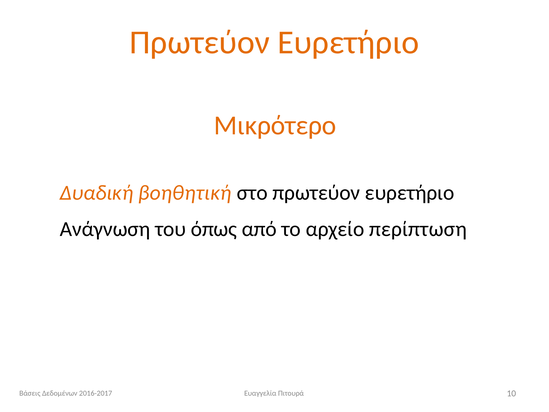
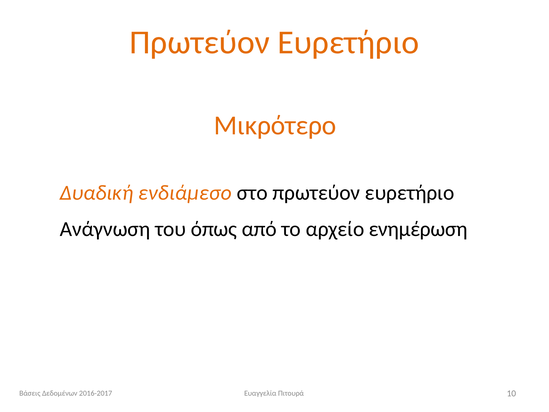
βοηθητική: βοηθητική -> ενδιάμεσο (185, 193)
περίπτωση: περίπτωση -> ενημέρωση (418, 229)
